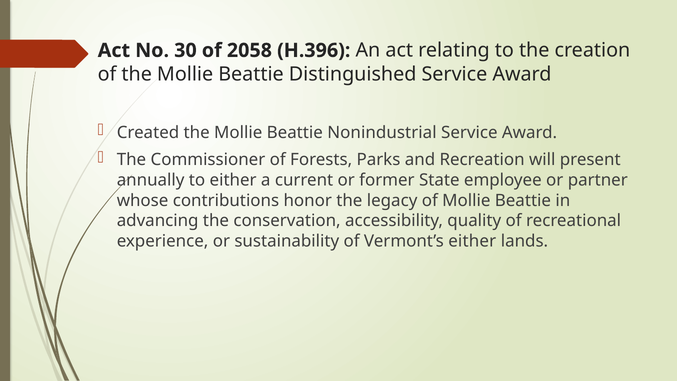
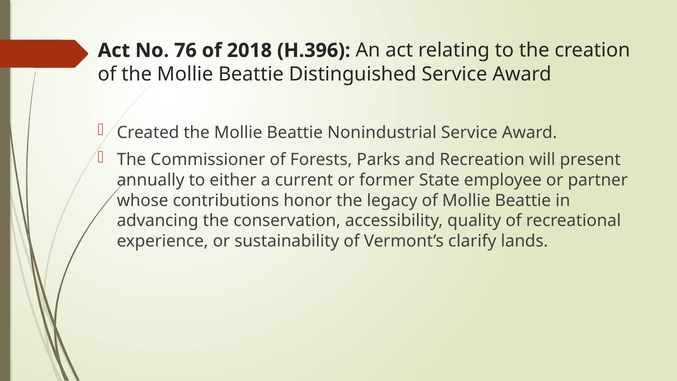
30: 30 -> 76 (185, 50)
2058: 2058 -> 2018 (249, 50)
Vermont’s either: either -> clarify (472, 241)
